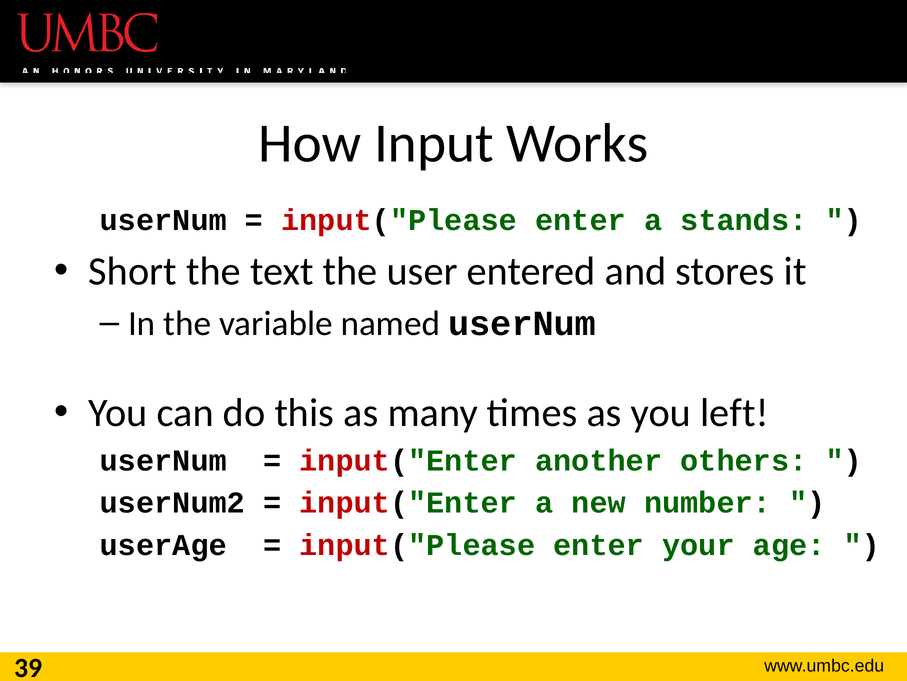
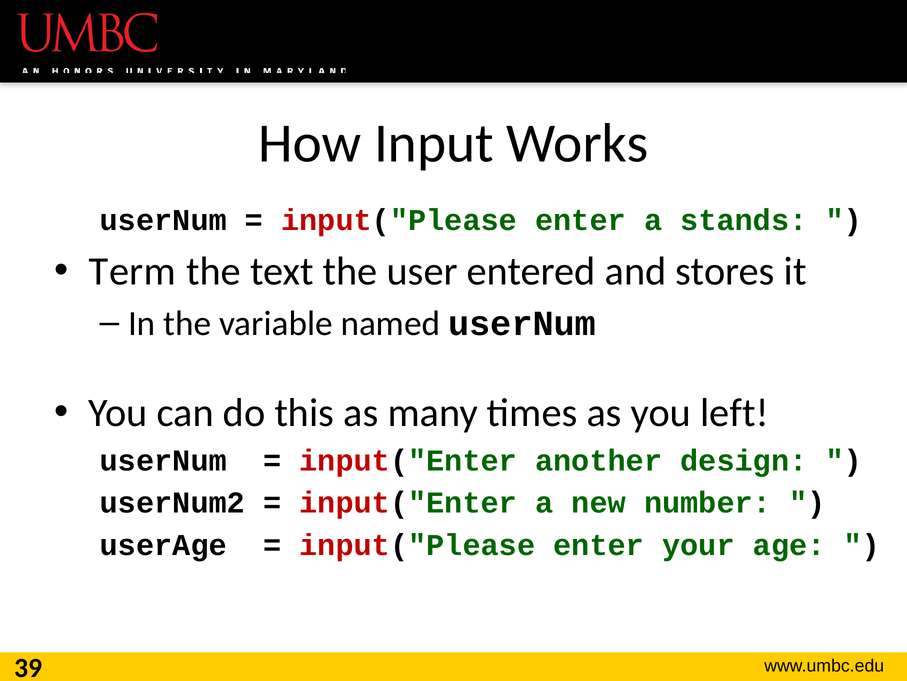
Short: Short -> Term (133, 271)
others: others -> design (744, 460)
